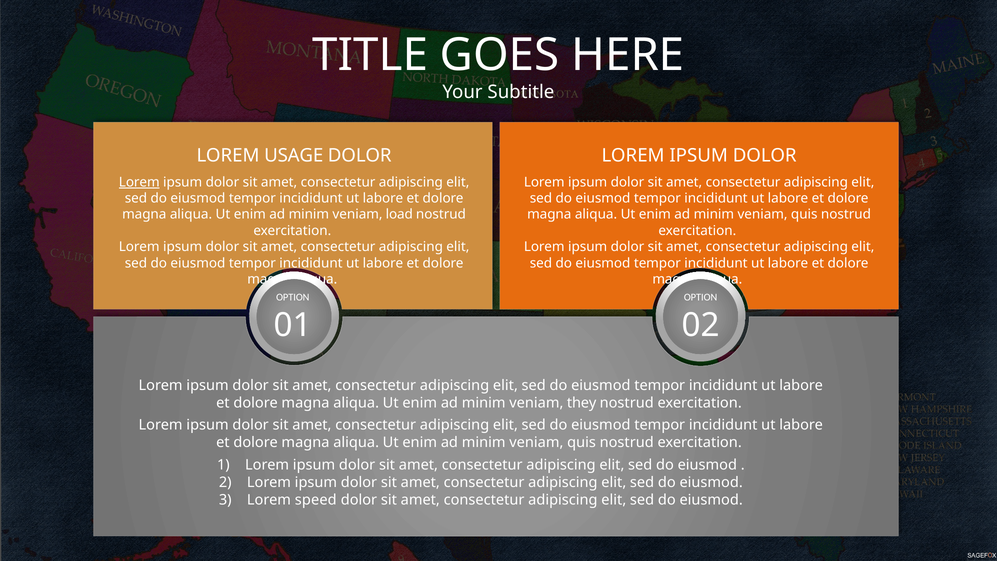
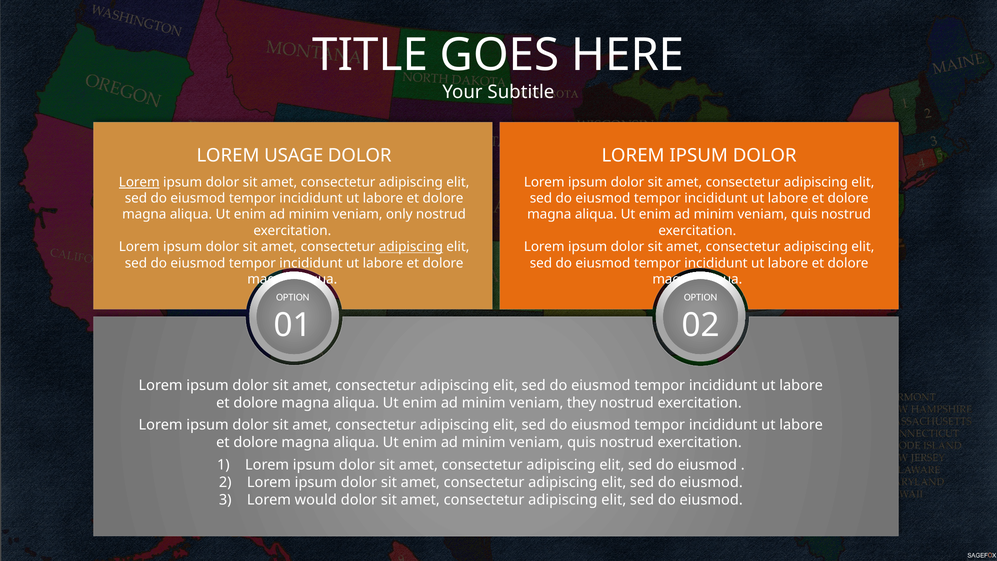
load: load -> only (399, 214)
adipiscing underline: none -> present (411, 247)
speed: speed -> would (316, 500)
